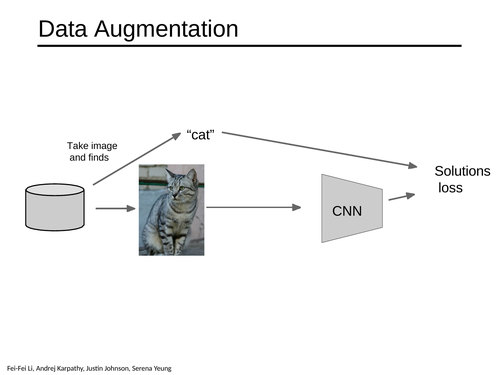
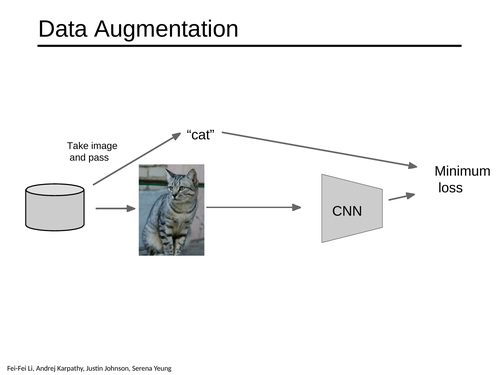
finds: finds -> pass (99, 157)
Solutions: Solutions -> Minimum (463, 171)
